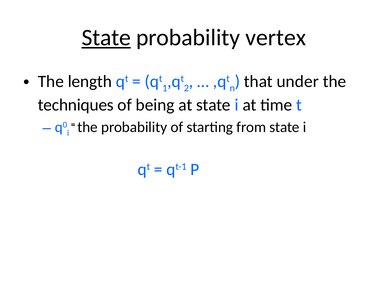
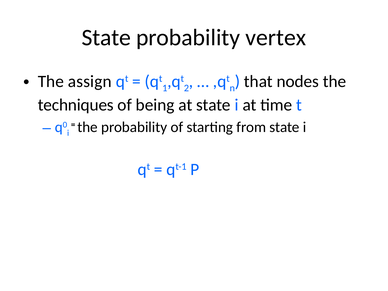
State underline: present -> none (106, 38)
length: length -> assign (90, 81)
under: under -> nodes (298, 81)
